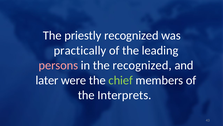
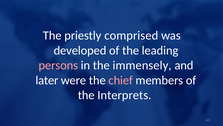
priestly recognized: recognized -> comprised (131, 35)
practically: practically -> developed (80, 50)
the recognized: recognized -> immensely (142, 65)
chief colour: light green -> pink (121, 80)
